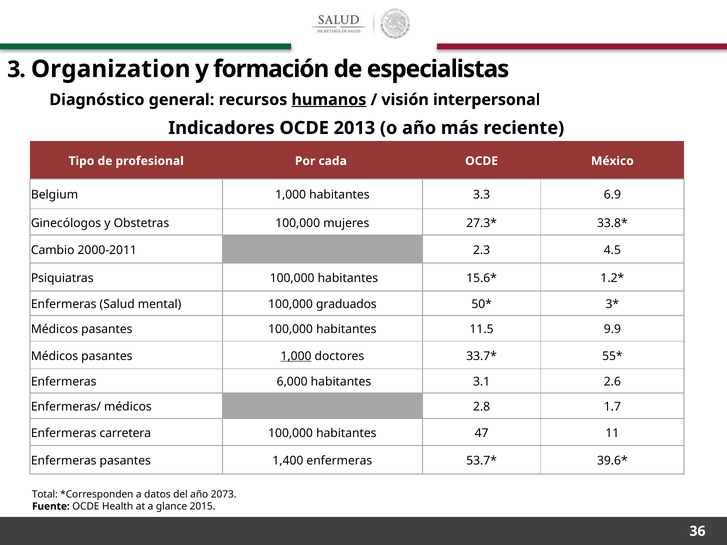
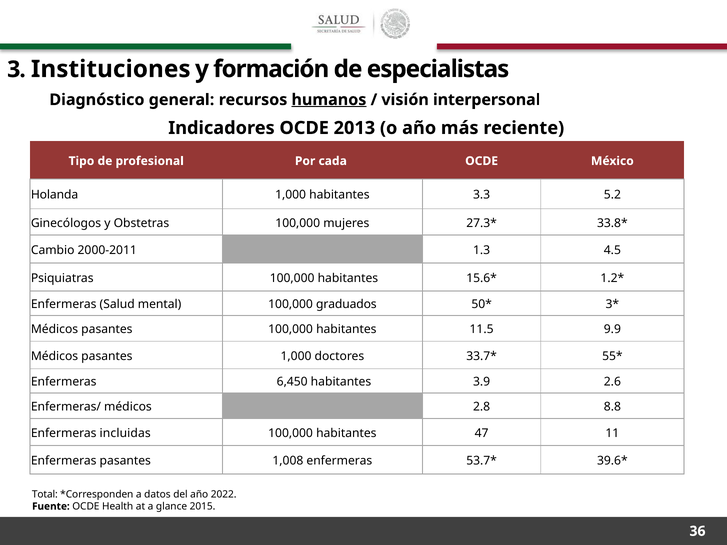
Organization: Organization -> Instituciones (111, 69)
Belgium: Belgium -> Holanda (55, 195)
6.9: 6.9 -> 5.2 (612, 195)
2.3: 2.3 -> 1.3 (482, 250)
1,000 underline: present -> none (296, 356)
6,000: 6,000 -> 6,450 (292, 382)
3.1: 3.1 -> 3.9 (482, 382)
1.7: 1.7 -> 8.8 (612, 407)
carretera: carretera -> incluidas (125, 433)
1,400: 1,400 -> 1,008 (288, 461)
2073: 2073 -> 2022 (224, 494)
